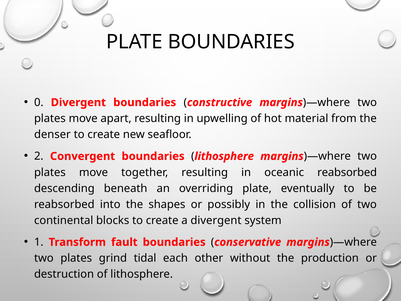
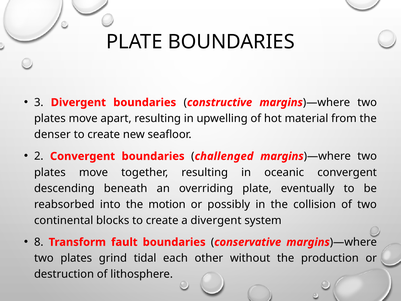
0: 0 -> 3 (39, 102)
lithosphere: lithosphere -> challenged (224, 156)
oceanic reabsorbed: reabsorbed -> convergent (347, 172)
shapes: shapes -> motion (167, 204)
1: 1 -> 8 (39, 242)
